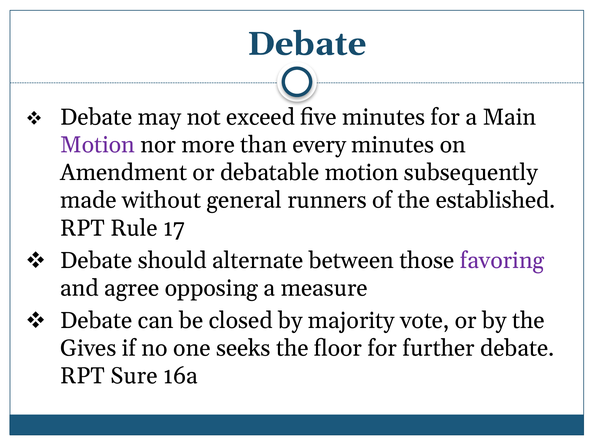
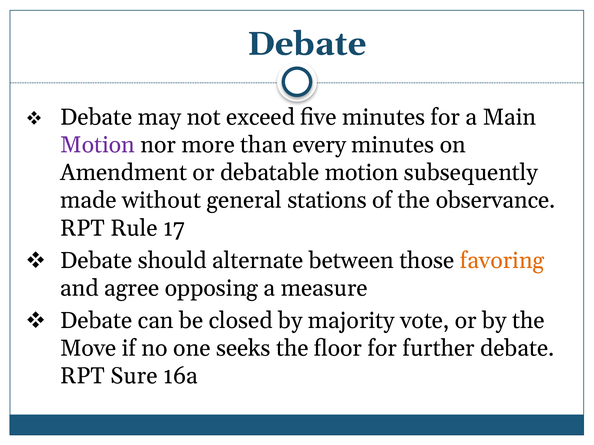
runners: runners -> stations (327, 201)
established: established -> observance (496, 201)
favoring colour: purple -> orange (502, 261)
Gives: Gives -> Move (88, 349)
